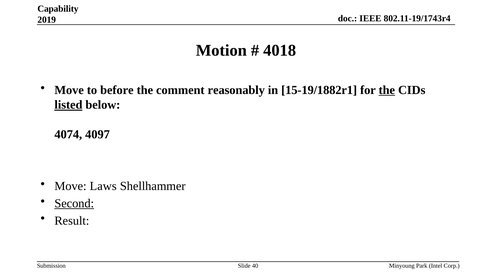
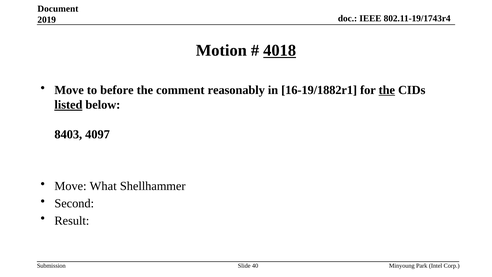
Capability: Capability -> Document (58, 9)
4018 underline: none -> present (280, 50)
15-19/1882r1: 15-19/1882r1 -> 16-19/1882r1 (319, 90)
4074: 4074 -> 8403 (68, 134)
Laws: Laws -> What (103, 186)
Second underline: present -> none (74, 203)
